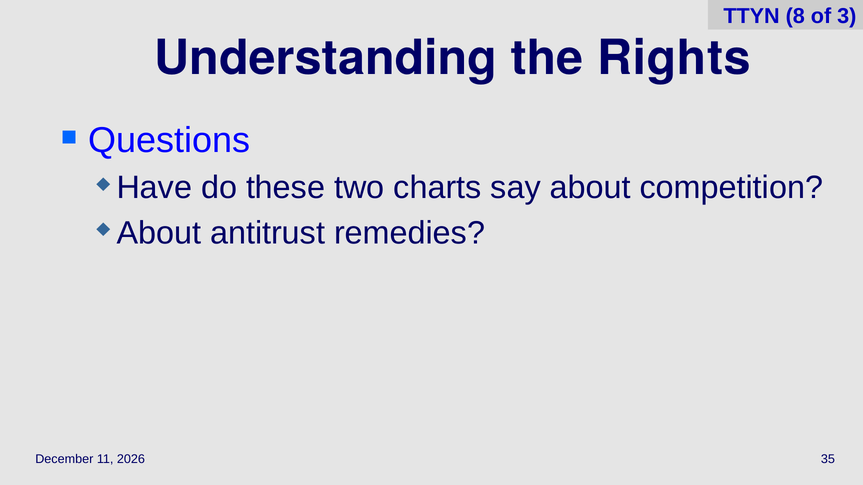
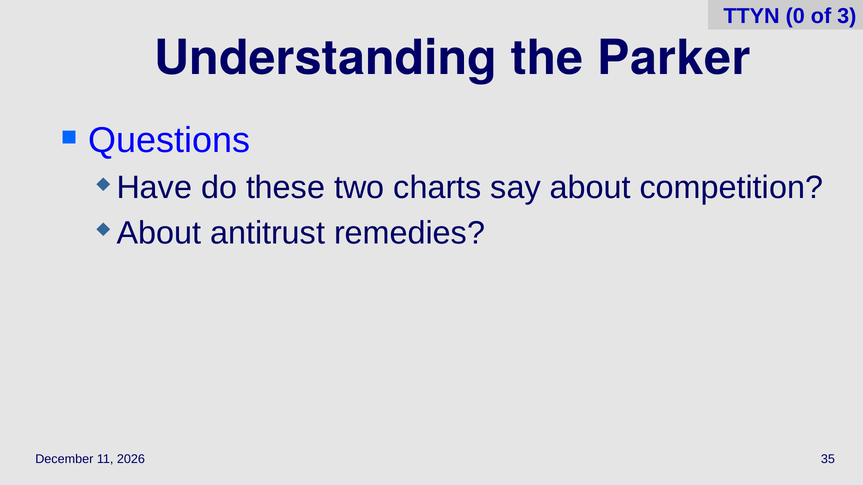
8: 8 -> 0 (795, 16)
Rights: Rights -> Parker (674, 58)
